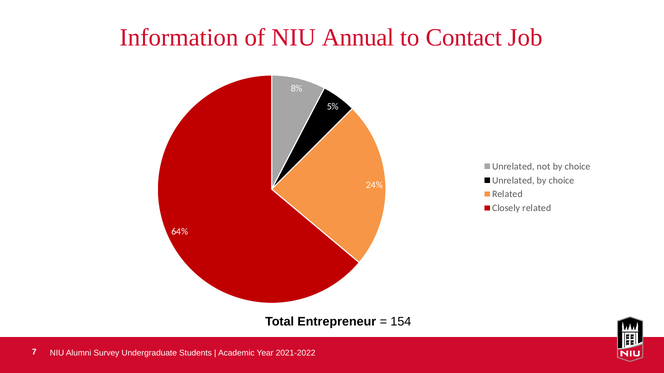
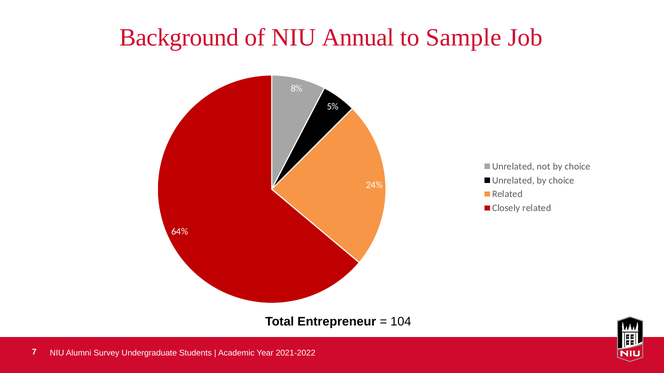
Information: Information -> Background (179, 37)
Contact: Contact -> Sample (464, 37)
154: 154 -> 104 (401, 322)
